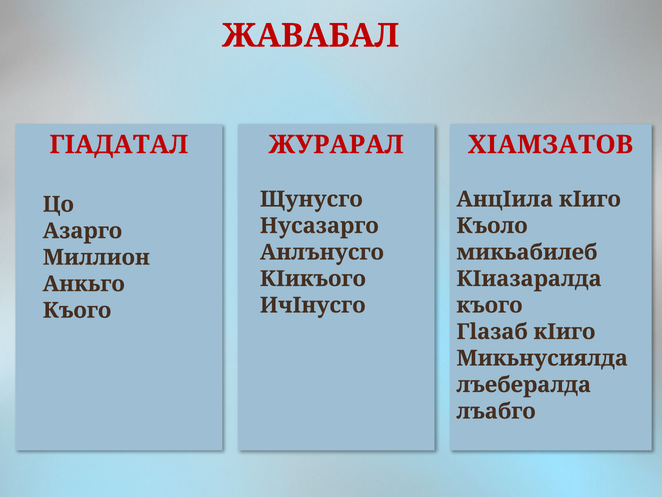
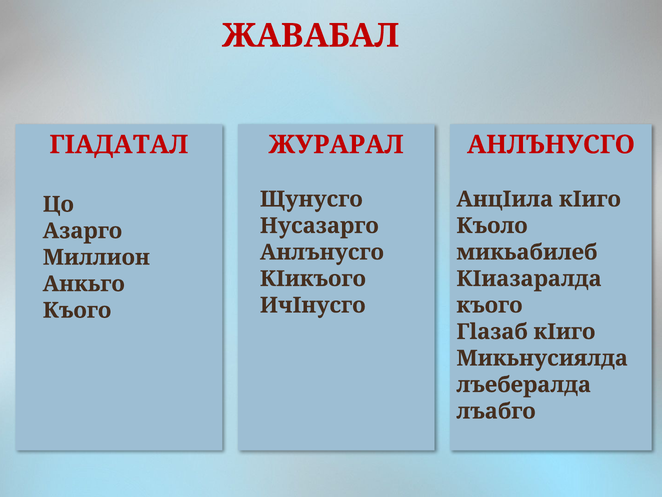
ХIАМЗАТОВ: ХIАМЗАТОВ -> АНЛЪНУСГО (551, 145)
